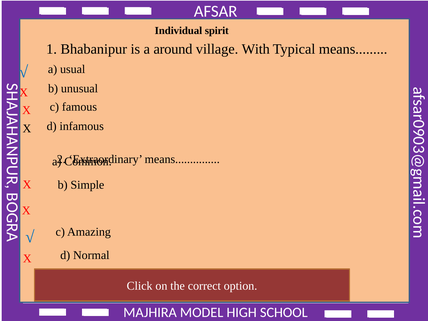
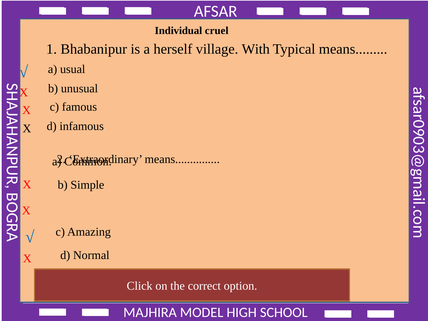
spirit: spirit -> cruel (217, 31)
around: around -> herself (173, 49)
